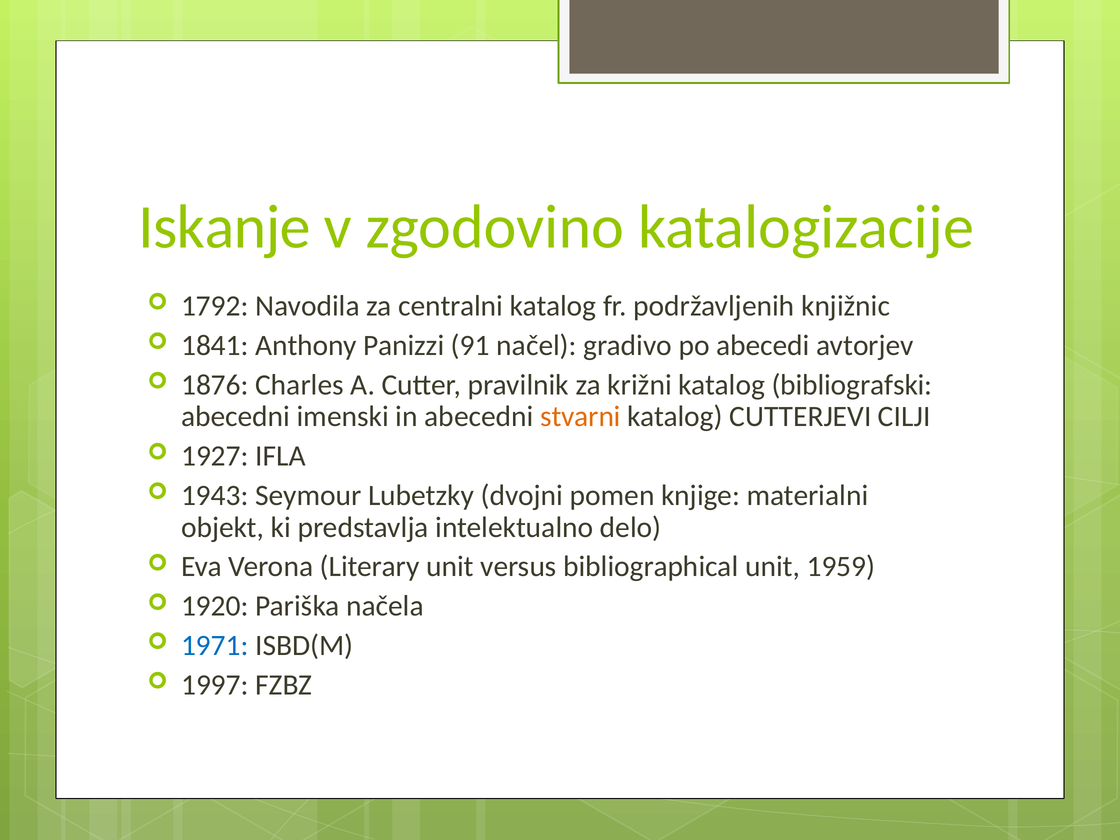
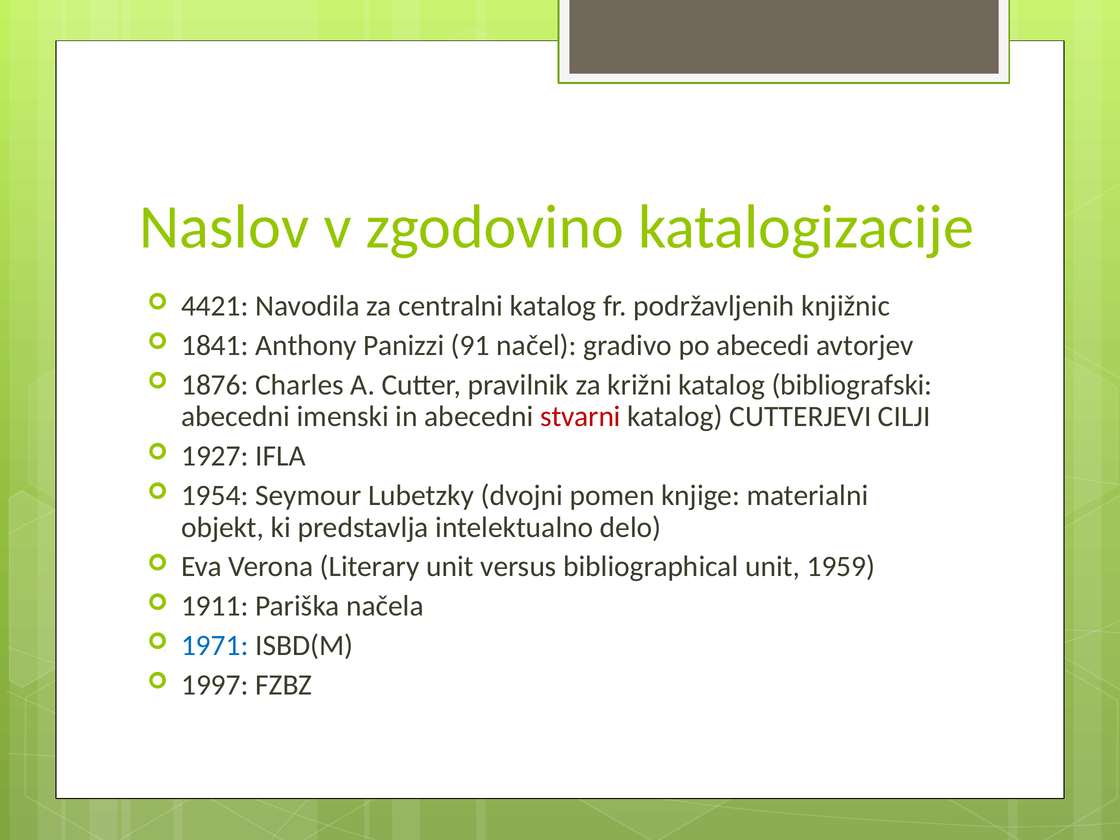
Iskanje: Iskanje -> Naslov (224, 227)
1792: 1792 -> 4421 (215, 306)
stvarni colour: orange -> red (580, 417)
1943: 1943 -> 1954 (215, 495)
1920: 1920 -> 1911 (215, 606)
